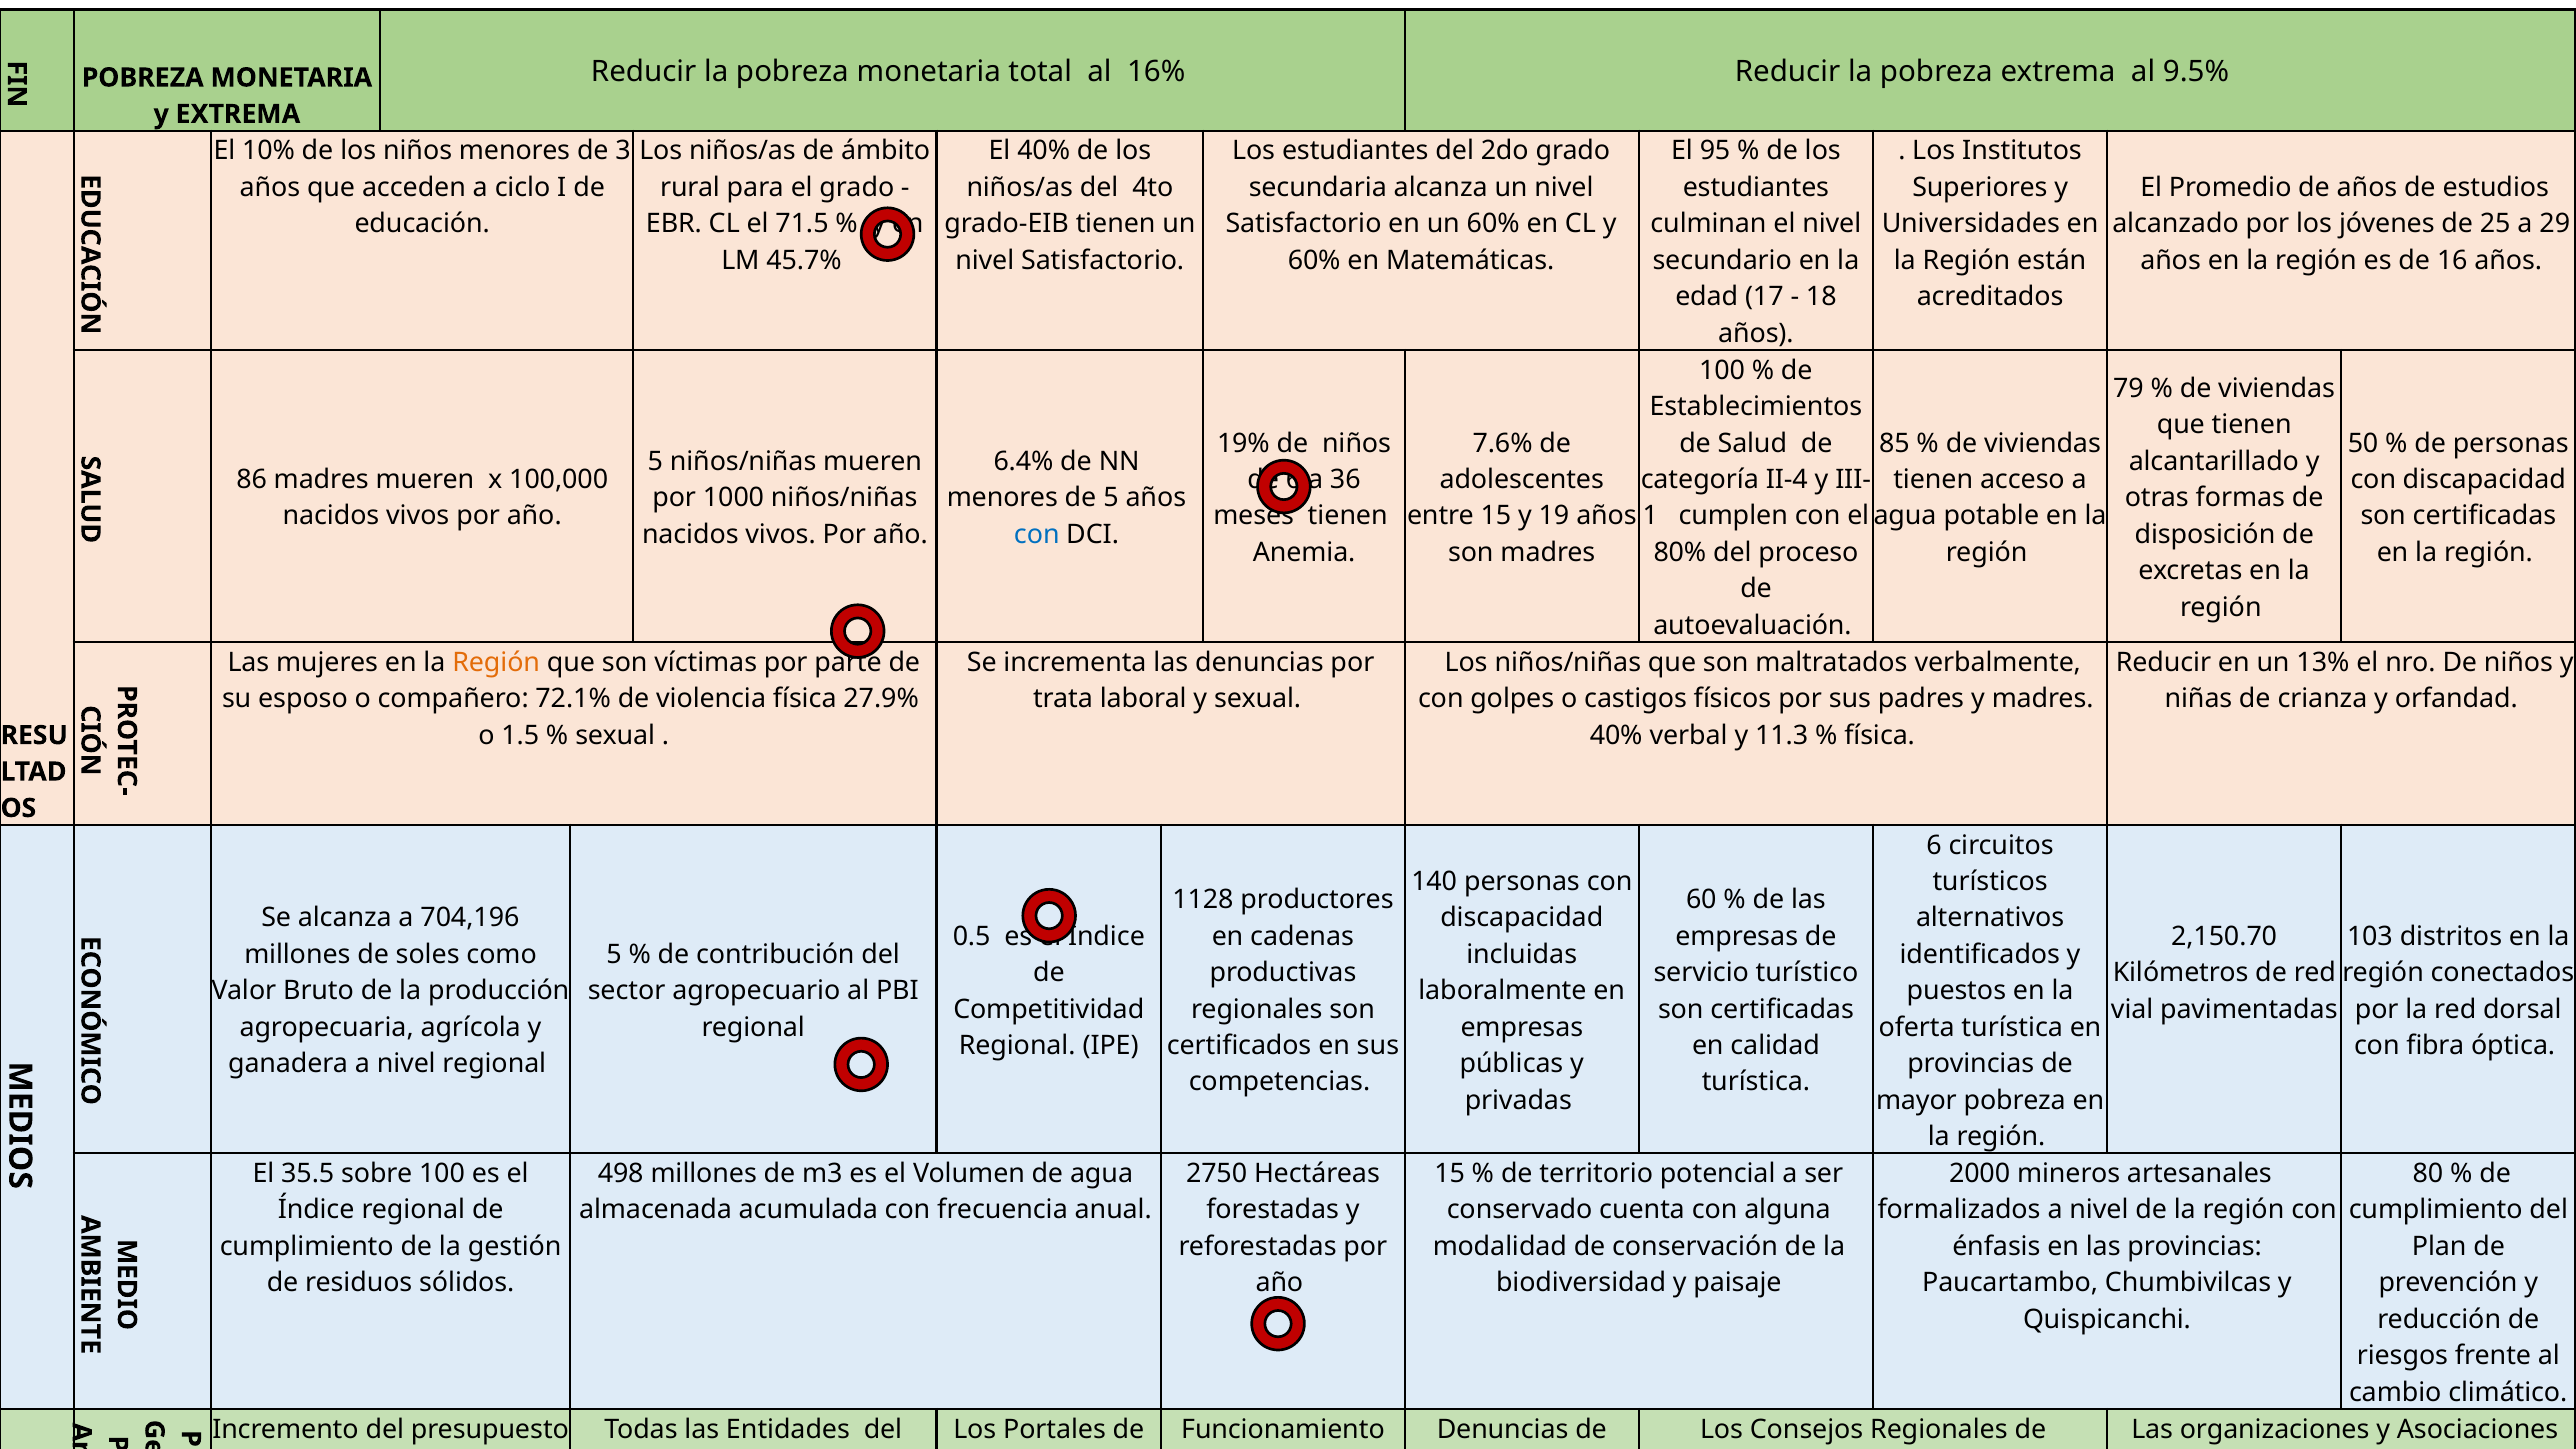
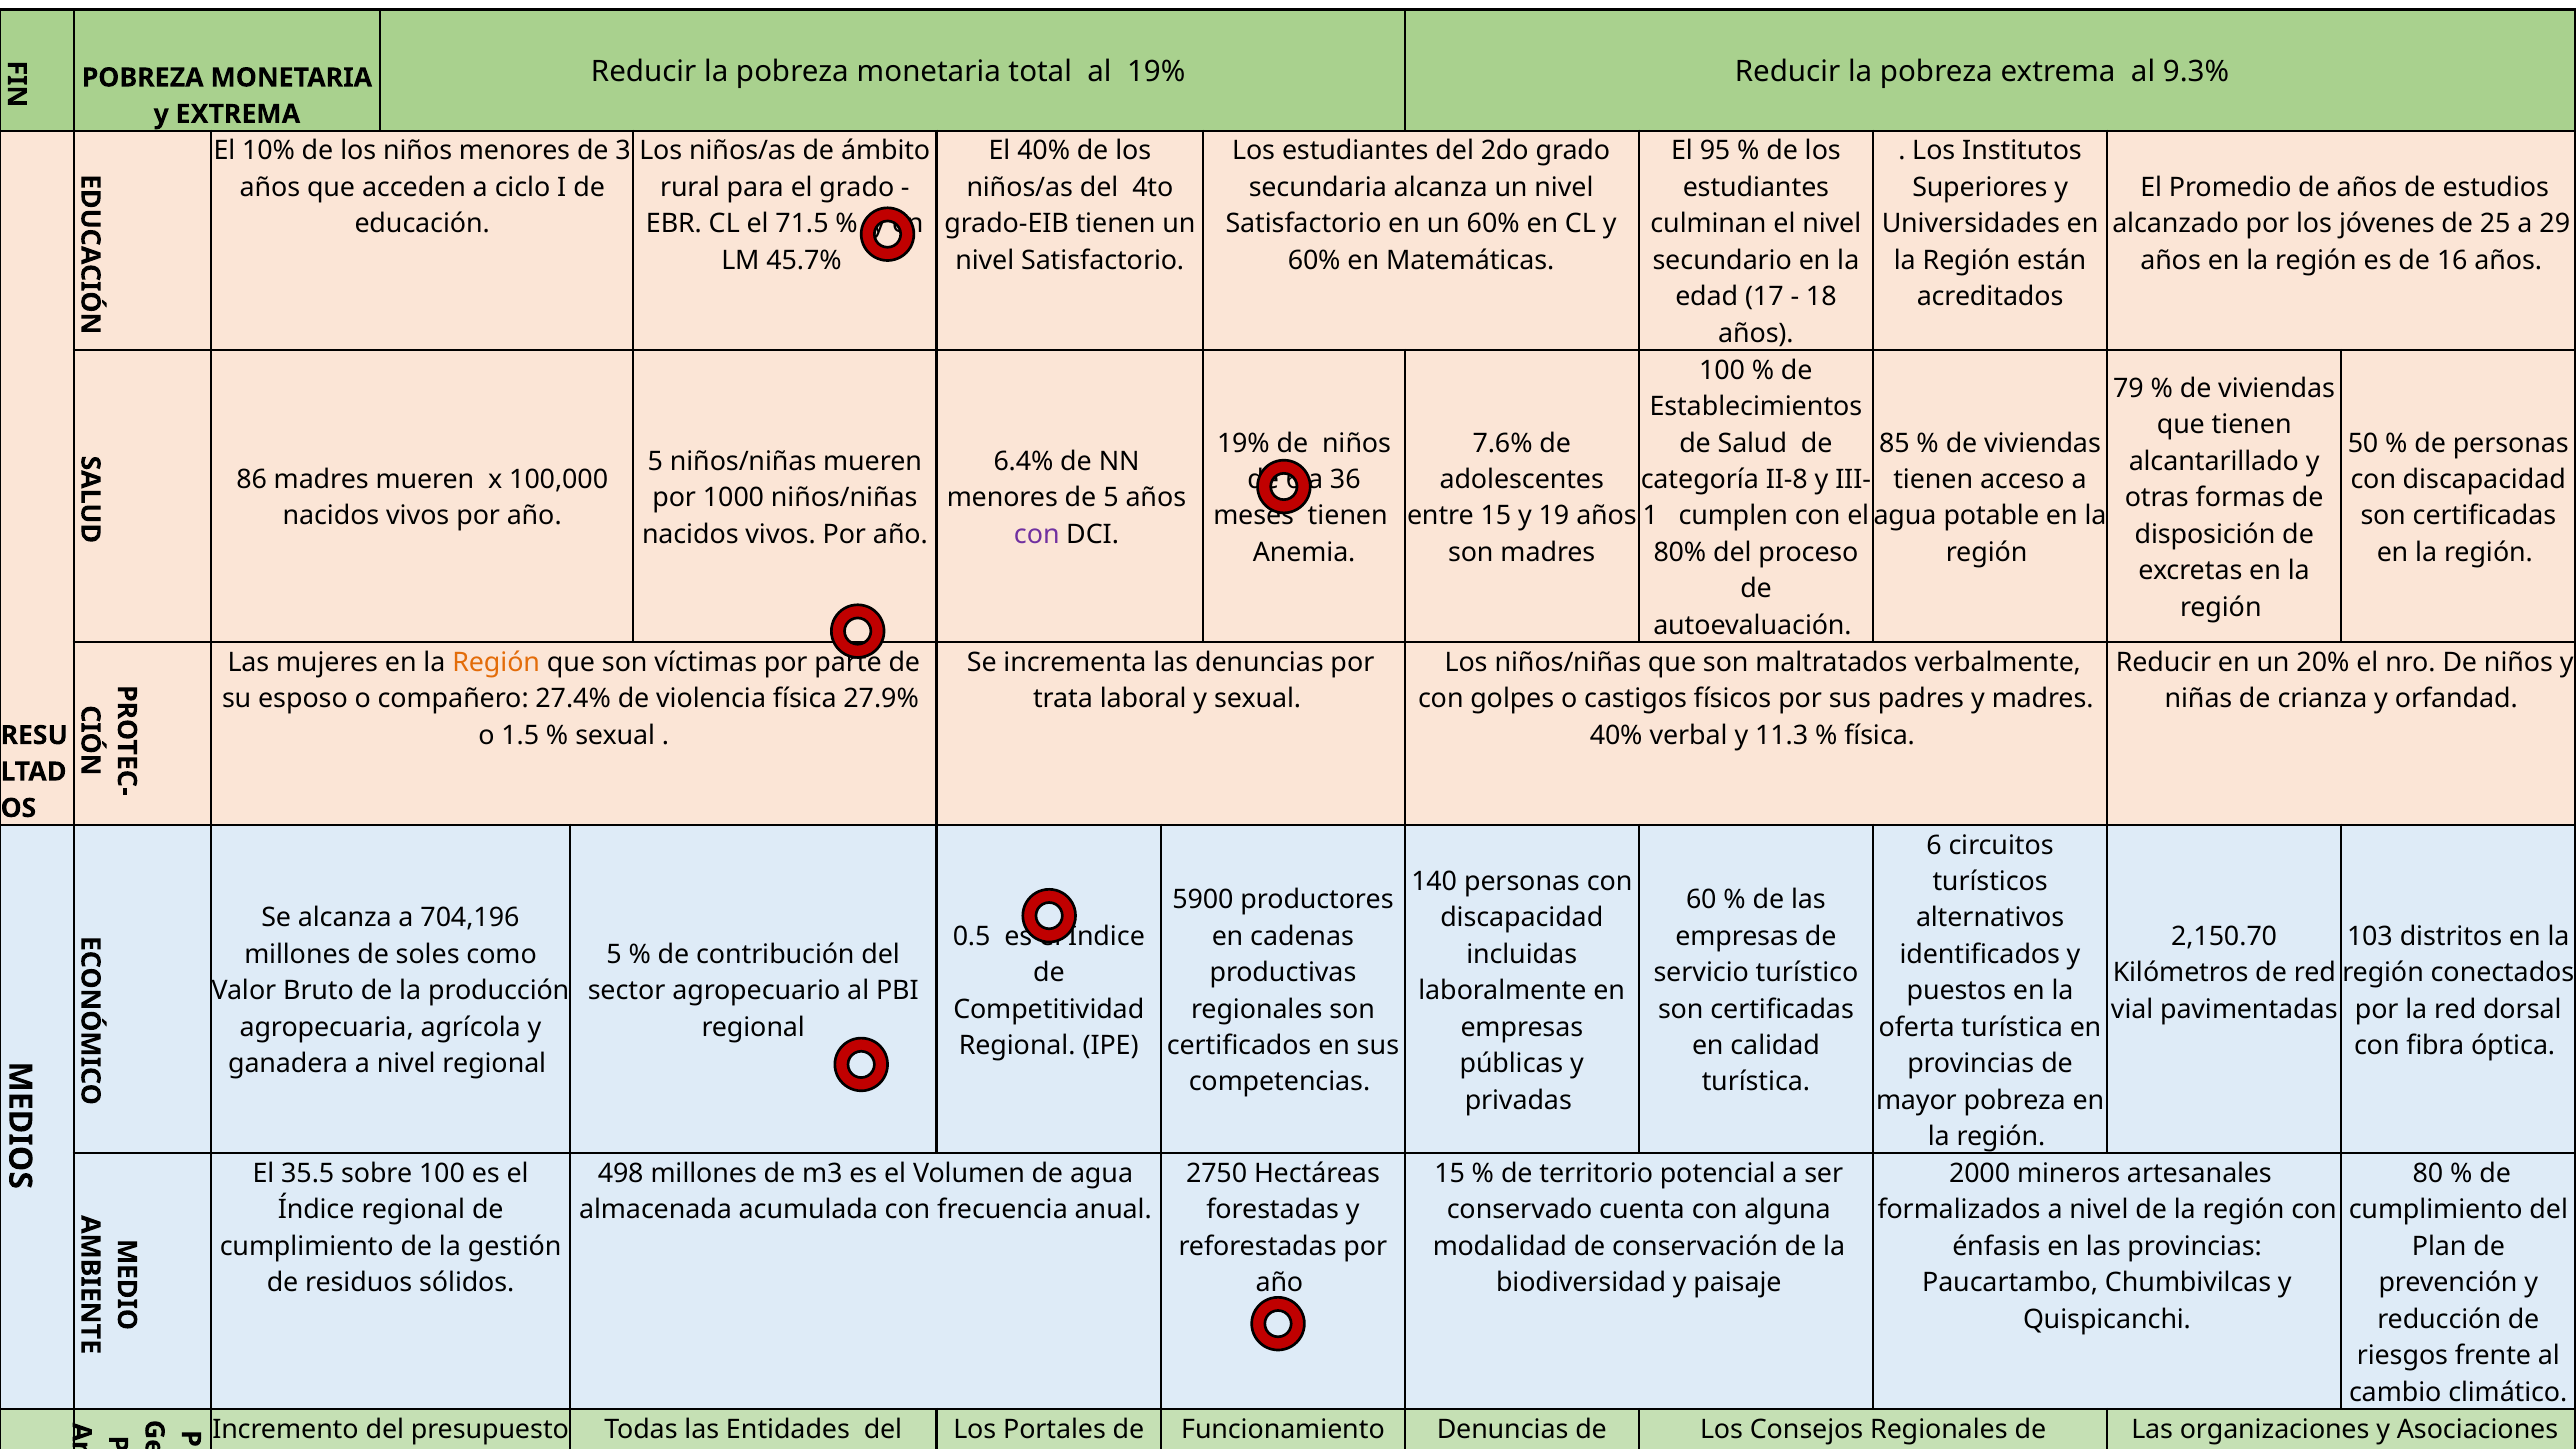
al 16%: 16% -> 19% (1156, 72)
9.5%: 9.5% -> 9.3% (2196, 72)
II-4: II-4 -> II-8 (1787, 480)
con colour: blue -> purple (1037, 534)
13%: 13% -> 20% (2323, 662)
72.1%: 72.1% -> 27.4% (573, 699)
1128: 1128 -> 5900 (1203, 900)
